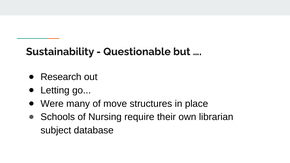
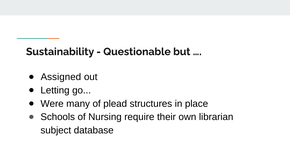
Research: Research -> Assigned (61, 77)
move: move -> plead (115, 104)
